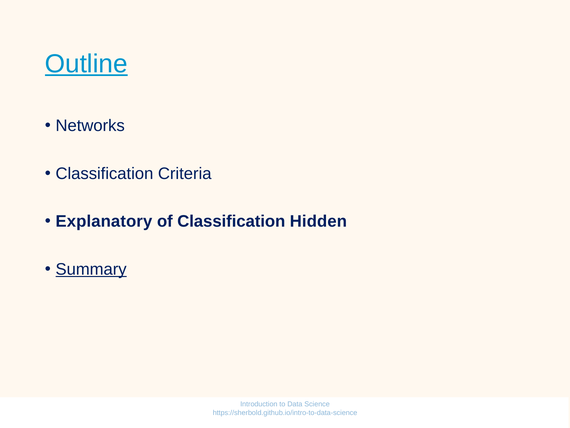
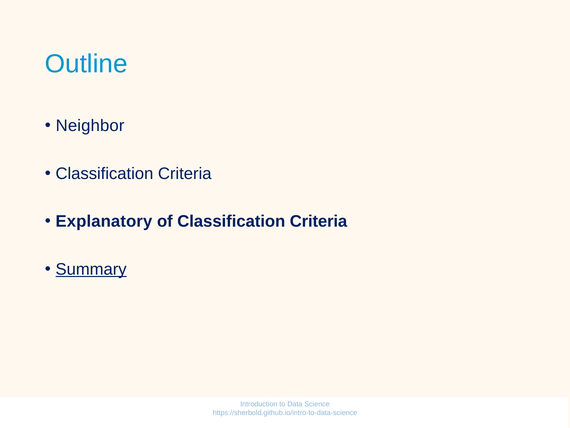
Outline underline: present -> none (86, 64)
Networks: Networks -> Neighbor (90, 126)
of Classification Hidden: Hidden -> Criteria (319, 221)
